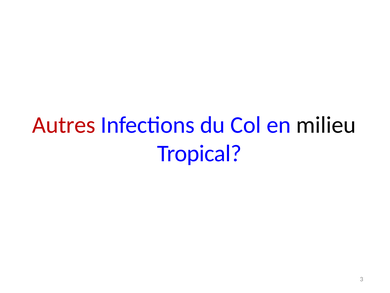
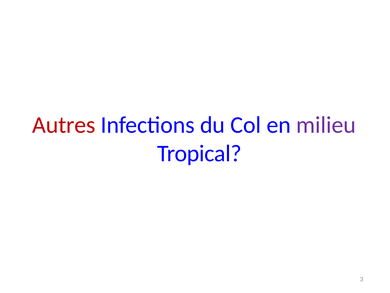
milieu colour: black -> purple (326, 125)
